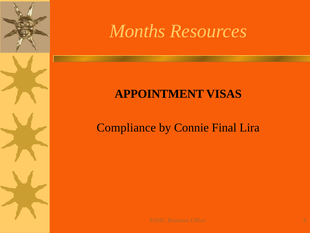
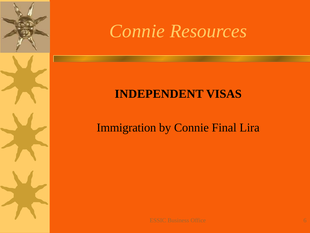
Months: Months -> Connie (137, 31)
APPOINTMENT: APPOINTMENT -> INDEPENDENT (159, 94)
Compliance: Compliance -> Immigration (126, 127)
